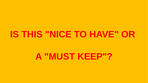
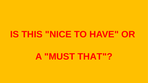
KEEP: KEEP -> THAT (95, 57)
